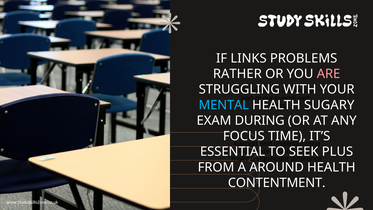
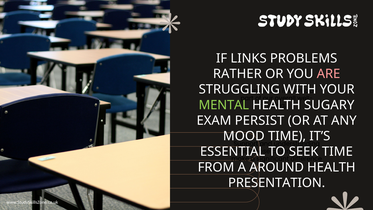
MENTAL colour: light blue -> light green (224, 105)
DURING: DURING -> PERSIST (260, 120)
FOCUS: FOCUS -> MOOD (244, 136)
PLUS: PLUS -> TIME (337, 152)
CONTENTMENT: CONTENTMENT -> PRESENTATION (277, 183)
